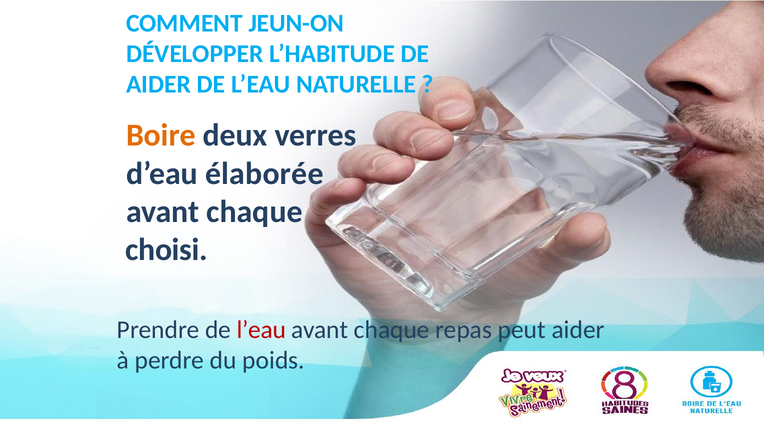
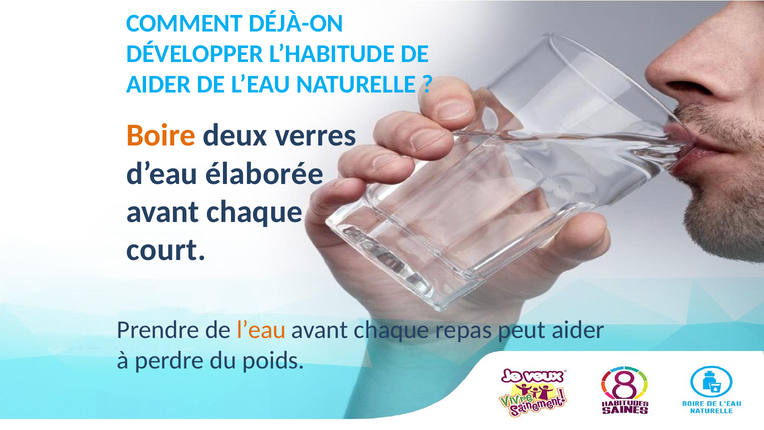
JEUN-ON: JEUN-ON -> DÉJÀ-ON (296, 23)
choisi: choisi -> court (166, 250)
l’eau colour: red -> orange (261, 330)
